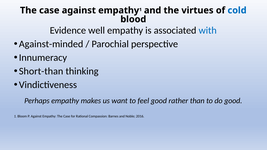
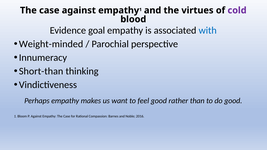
cold colour: blue -> purple (237, 10)
well: well -> goal (97, 30)
Against-minded: Against-minded -> Weight-minded (51, 44)
